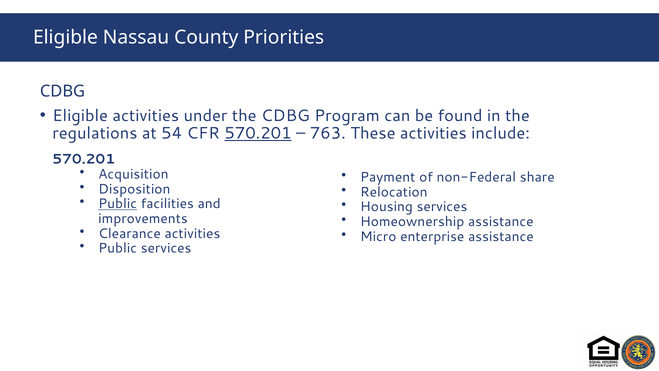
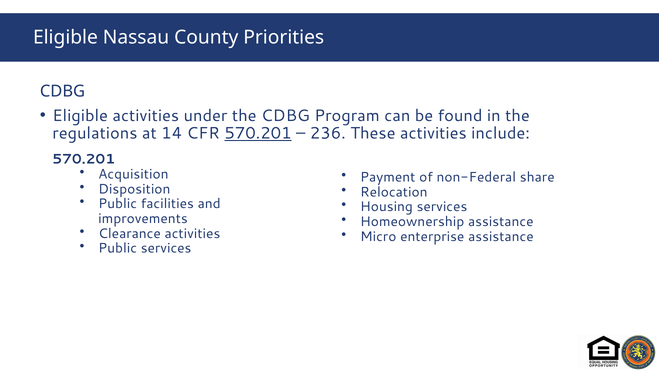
54: 54 -> 14 (172, 133)
763: 763 -> 236 (328, 133)
Public underline: present -> none (118, 204)
